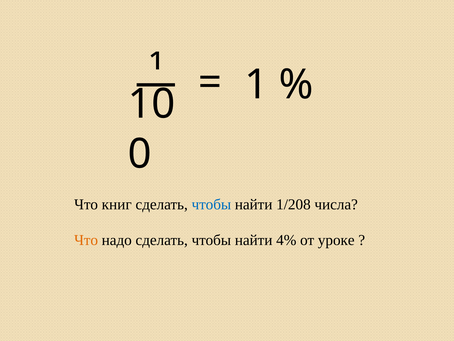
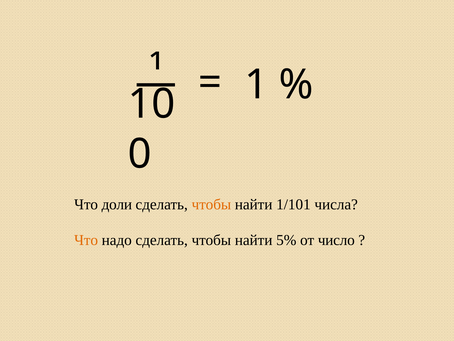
книг: книг -> доли (117, 204)
чтобы colour: blue -> orange (211, 204)
1/208: 1/208 -> 1/101 (293, 204)
4%: 4% -> 5% (286, 240)
уроке: уроке -> число (336, 240)
